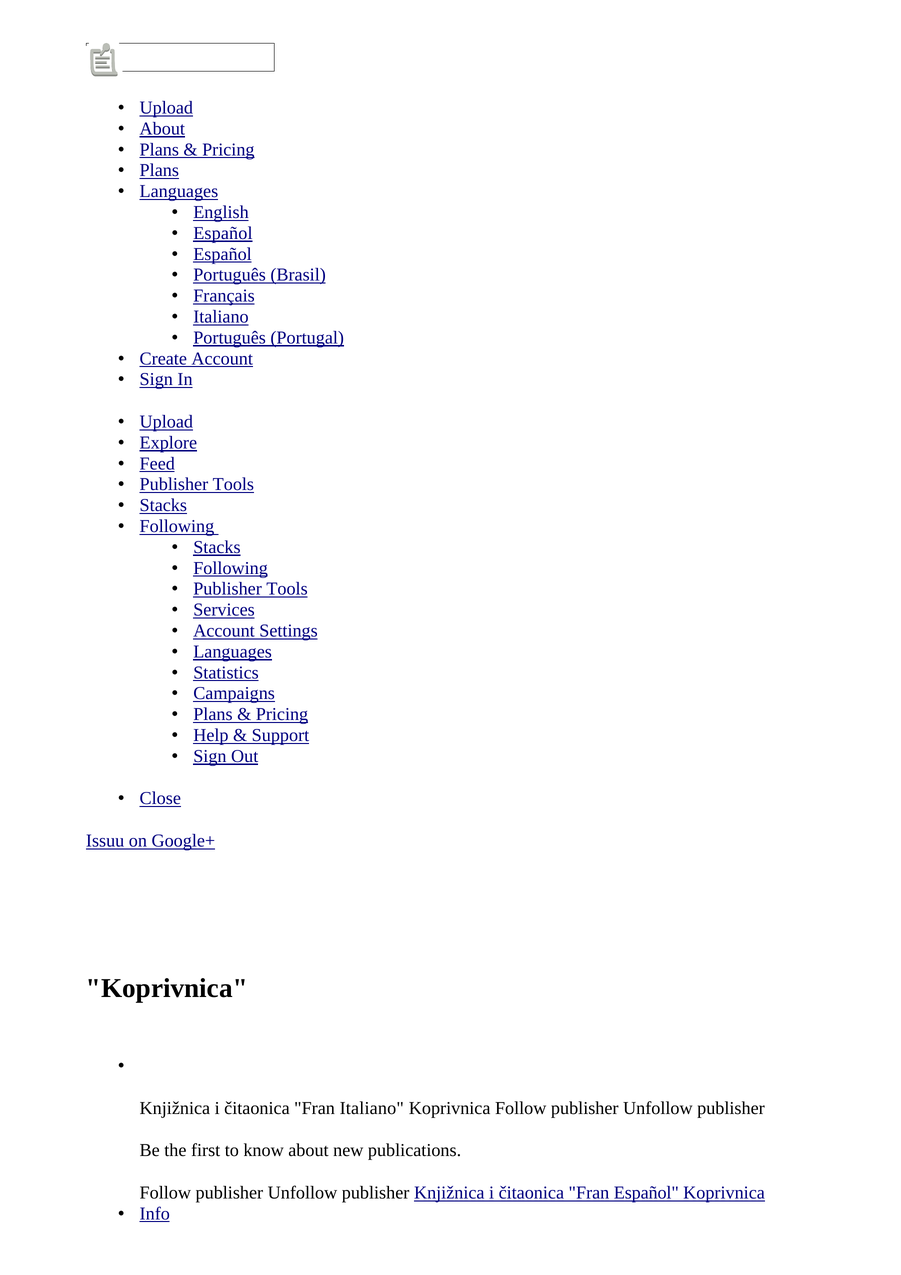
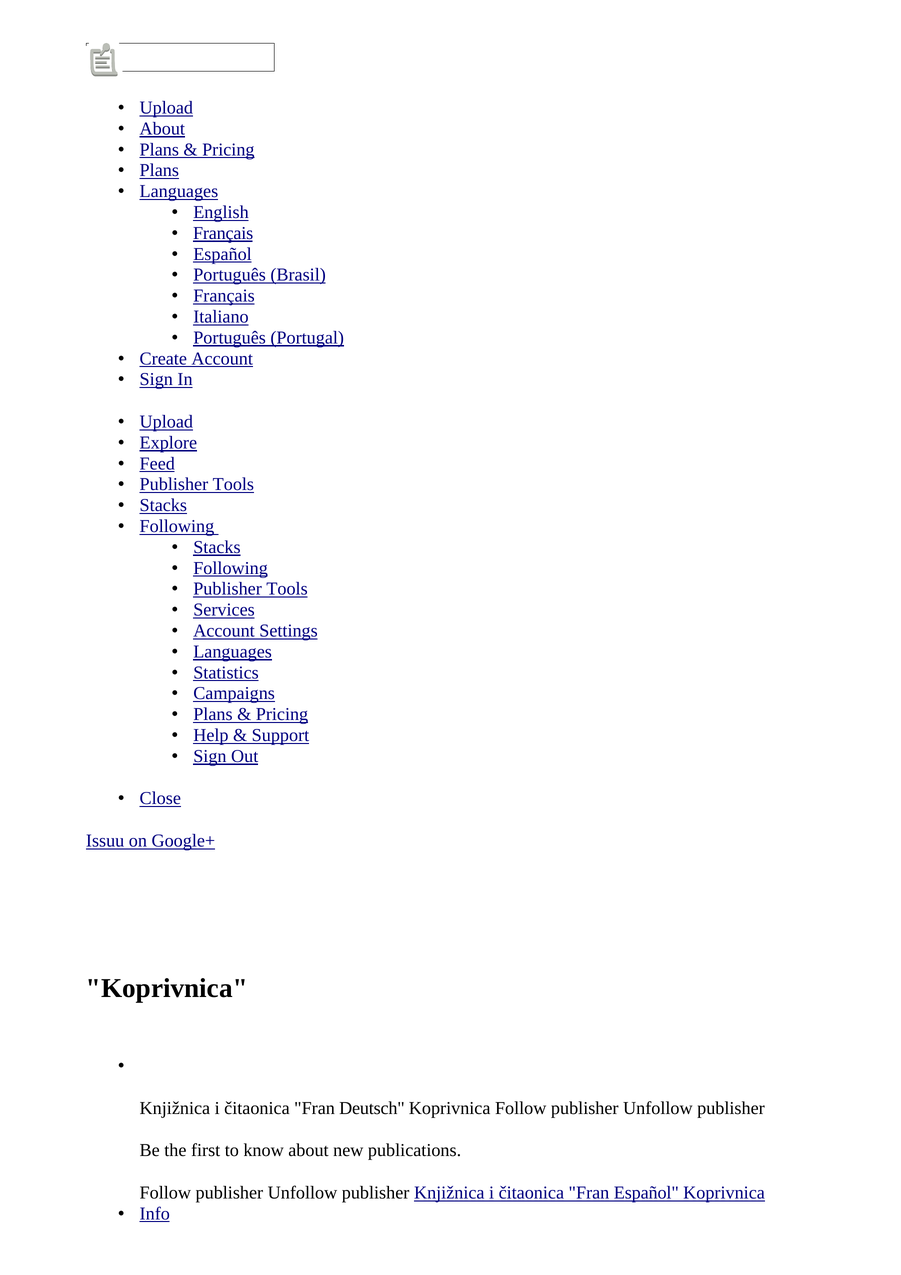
Español: Español -> Français (223, 233)
Fran Italiano: Italiano -> Deutsch (372, 1107)
